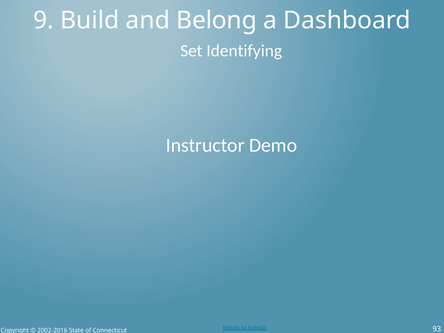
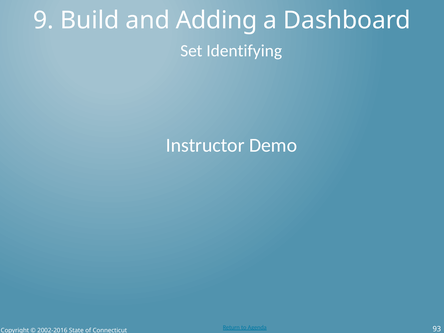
Belong: Belong -> Adding (217, 20)
